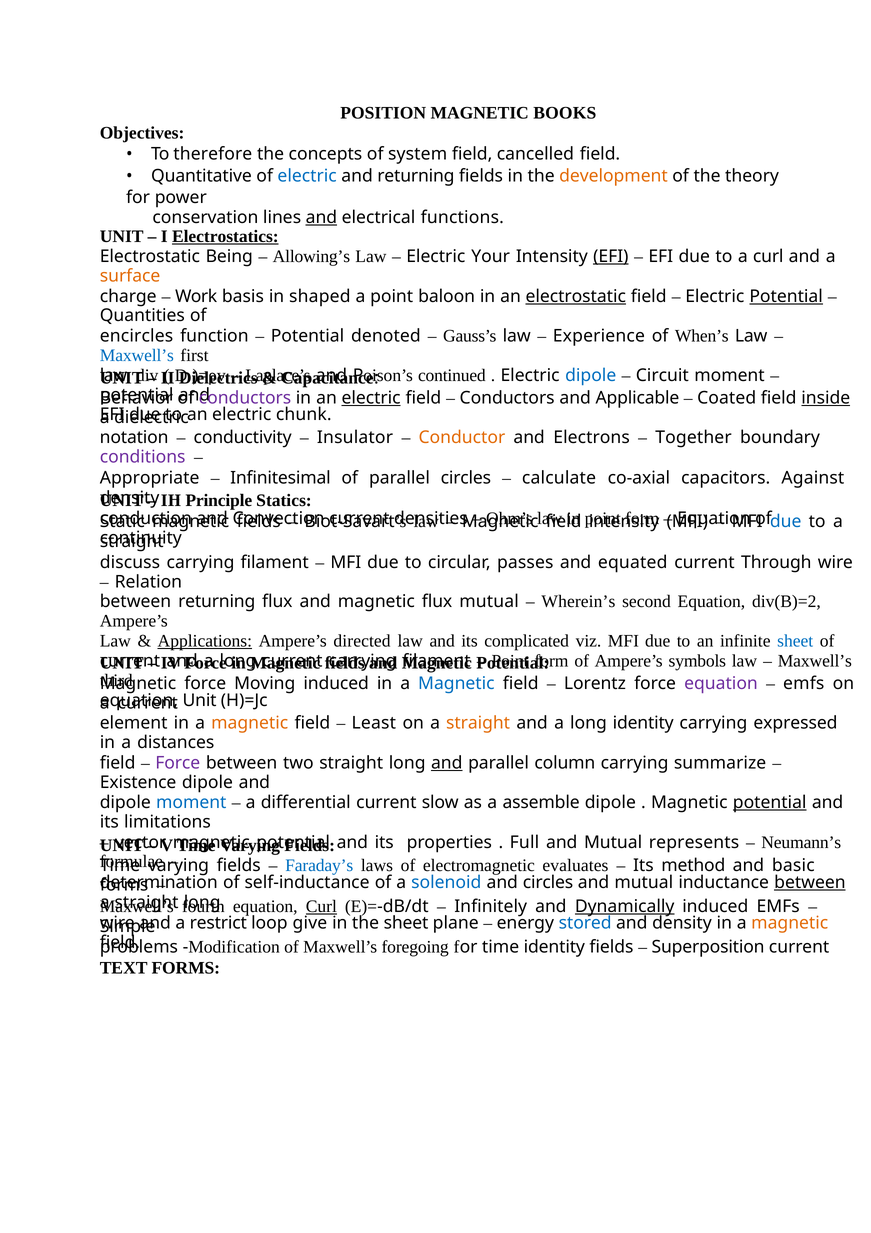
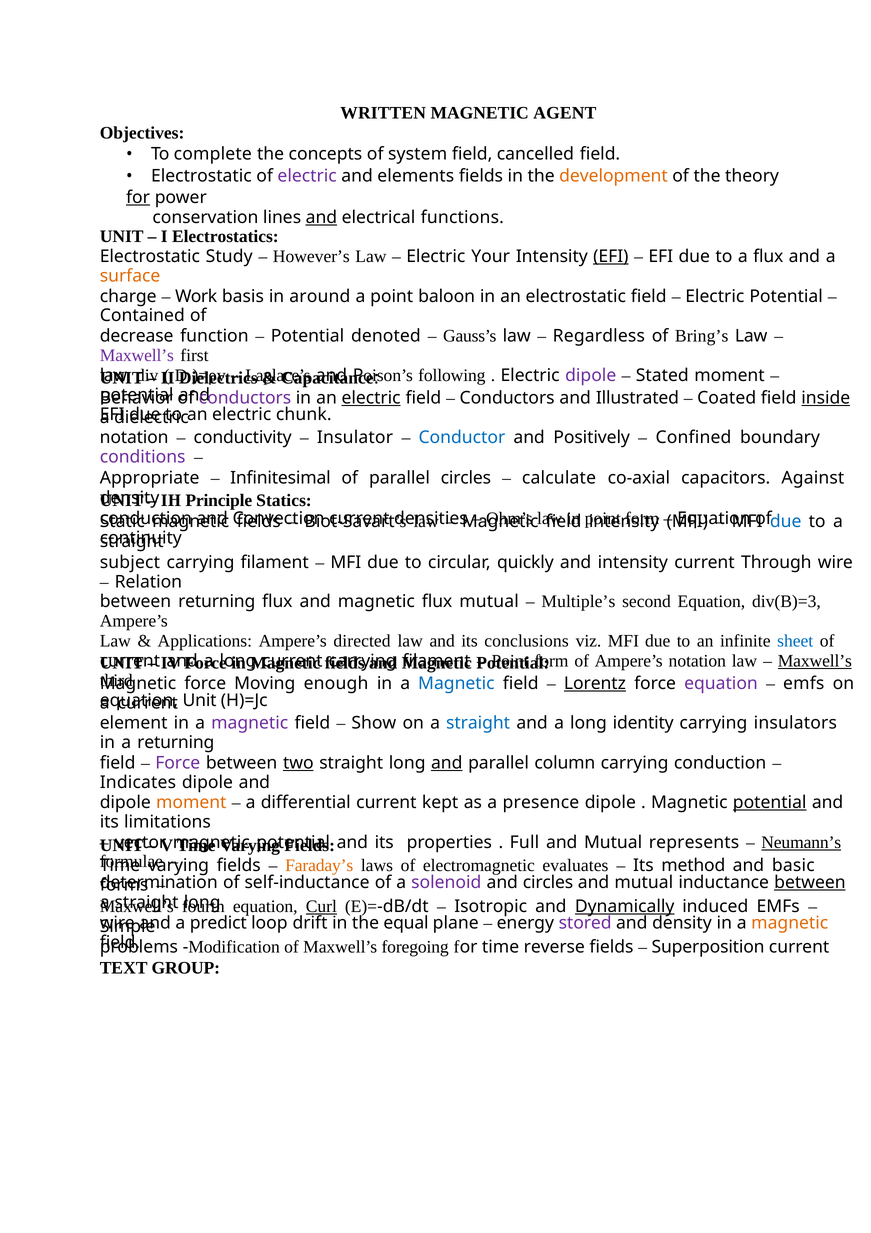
POSITION: POSITION -> WRITTEN (383, 113)
BOOKS: BOOKS -> AGENT (565, 113)
therefore: therefore -> complete (213, 154)
Quantitative: Quantitative -> Electrostatic (201, 176)
electric colour: blue -> purple (307, 176)
and returning: returning -> elements (416, 176)
for underline: none -> present (138, 198)
Electrostatics underline: present -> none (225, 236)
Being: Being -> Study (229, 257)
Allowing’s: Allowing’s -> However’s (311, 257)
a curl: curl -> flux (768, 257)
shaped: shaped -> around (320, 296)
electrostatic underline: present -> none (576, 296)
Potential underline: present -> none (786, 296)
Quantities: Quantities -> Contained (142, 316)
encircles: encircles -> decrease (137, 336)
Experience: Experience -> Regardless (599, 336)
When’s: When’s -> Bring’s (702, 336)
Maxwell’s colour: blue -> purple (137, 355)
continued: continued -> following (452, 375)
dipole colour: blue -> purple (591, 375)
Circuit: Circuit -> Stated (662, 375)
Applicable: Applicable -> Illustrated (637, 398)
Conductor colour: orange -> blue (462, 438)
Electrons: Electrons -> Positively (592, 438)
Together: Together -> Confined (693, 438)
discuss: discuss -> subject (130, 562)
passes: passes -> quickly (525, 562)
and equated: equated -> intensity (633, 562)
Wherein’s: Wherein’s -> Multiple’s (578, 601)
div(B)=2: div(B)=2 -> div(B)=3 (786, 601)
Applications underline: present -> none (205, 641)
complicated: complicated -> conclusions (526, 641)
Ampere’s symbols: symbols -> notation (697, 661)
Maxwell’s underline: none -> present (815, 661)
Moving induced: induced -> enough (336, 683)
Lorentz underline: none -> present (595, 683)
magnetic colour: orange -> purple (250, 723)
Least: Least -> Show (374, 723)
straight colour: orange -> blue (478, 723)
expressed: expressed -> insulators (795, 723)
a distances: distances -> returning (176, 742)
two underline: none -> present (298, 763)
carrying summarize: summarize -> conduction (720, 763)
Existence: Existence -> Indicates (138, 782)
moment colour: blue -> orange (191, 802)
slow: slow -> kept (440, 802)
assemble: assemble -> presence (541, 802)
Neumann’s underline: none -> present (801, 842)
Faraday’s colour: blue -> orange (319, 865)
solenoid colour: blue -> purple (446, 882)
Infinitely: Infinitely -> Isotropic (491, 906)
restrict: restrict -> predict (218, 923)
give: give -> drift (310, 923)
the sheet: sheet -> equal (406, 923)
stored colour: blue -> purple (585, 923)
time identity: identity -> reverse (554, 947)
TEXT FORMS: FORMS -> GROUP (186, 967)
